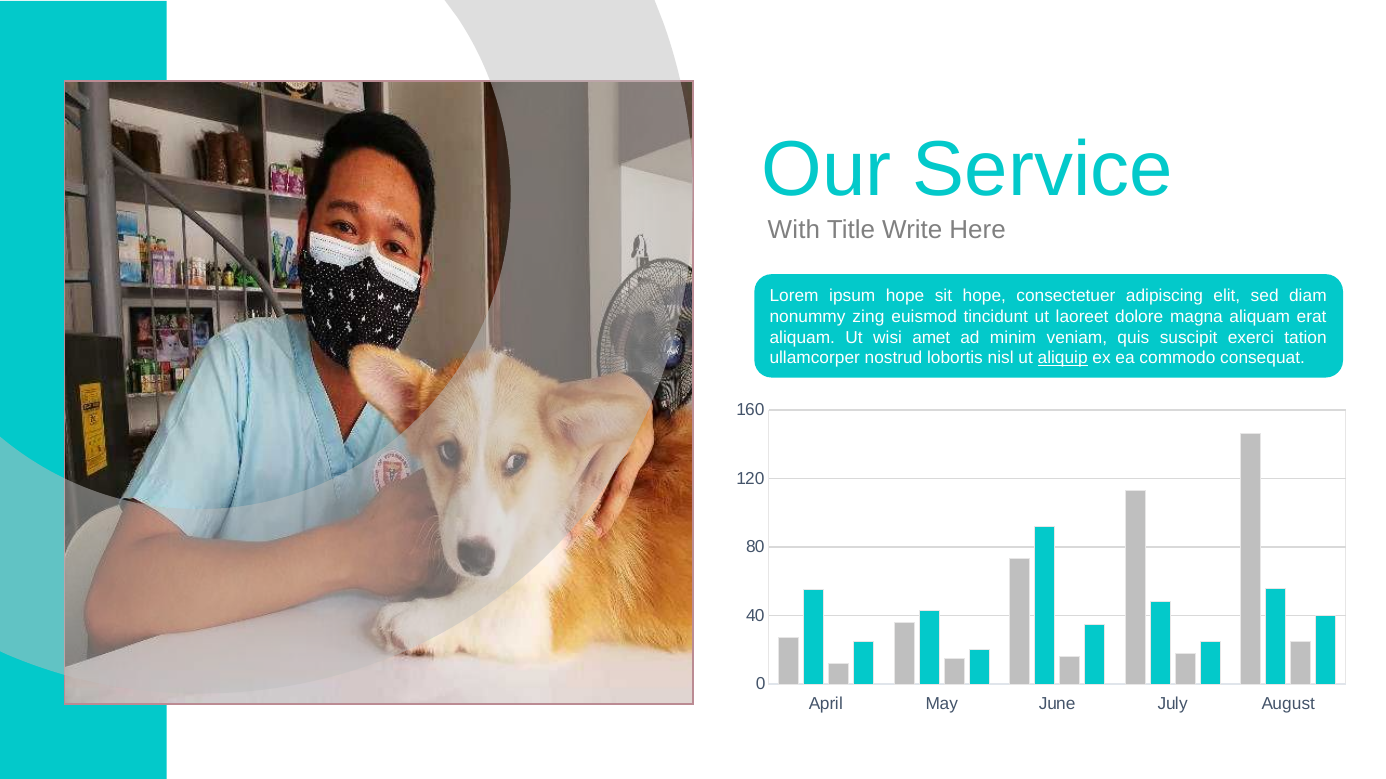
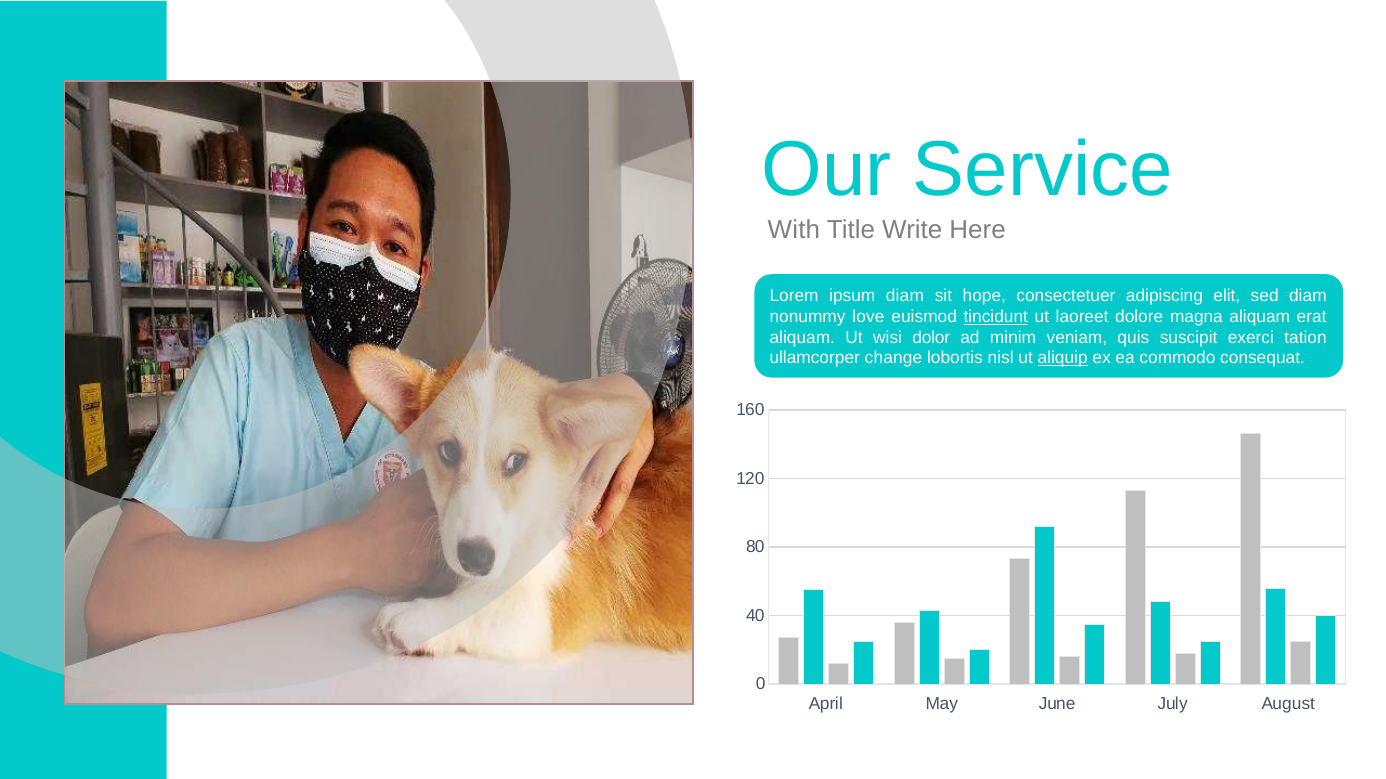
ipsum hope: hope -> diam (905, 296)
zing: zing -> love (868, 317)
tincidunt underline: none -> present (996, 317)
amet: amet -> dolor (931, 338)
nostrud: nostrud -> change (893, 358)
